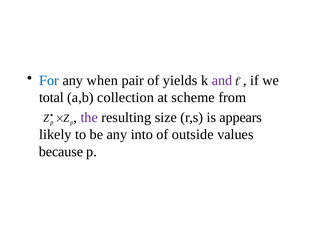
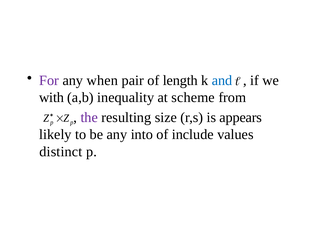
For colour: blue -> purple (49, 80)
yields: yields -> length (180, 80)
and colour: purple -> blue (222, 80)
total: total -> with (52, 98)
collection: collection -> inequality (126, 98)
outside: outside -> include (193, 135)
because: because -> distinct (61, 152)
